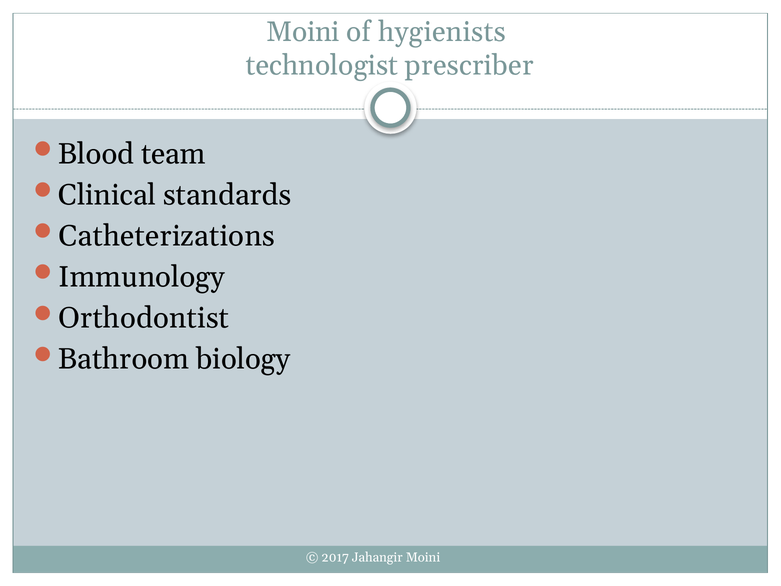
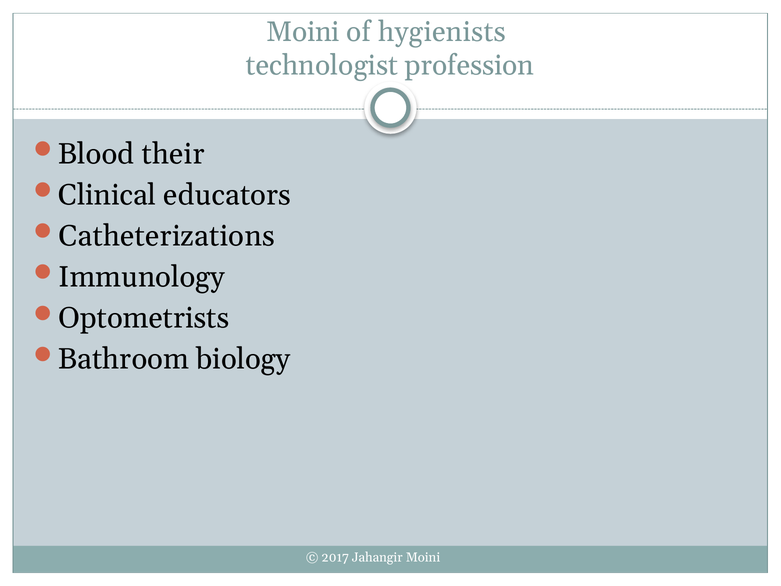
prescriber: prescriber -> profession (470, 66)
team: team -> their (173, 154)
standards: standards -> educators (227, 195)
Orthodontist: Orthodontist -> Optometrists (144, 318)
